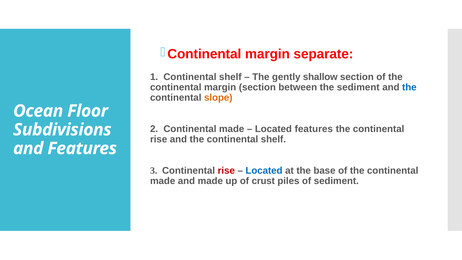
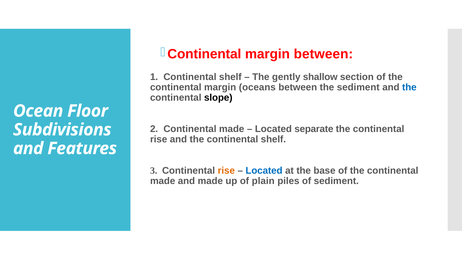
margin separate: separate -> between (323, 54)
margin section: section -> oceans (257, 87)
slope colour: orange -> black (218, 98)
Located features: features -> separate (314, 129)
rise colour: red -> orange (226, 170)
crust: crust -> plain (263, 181)
